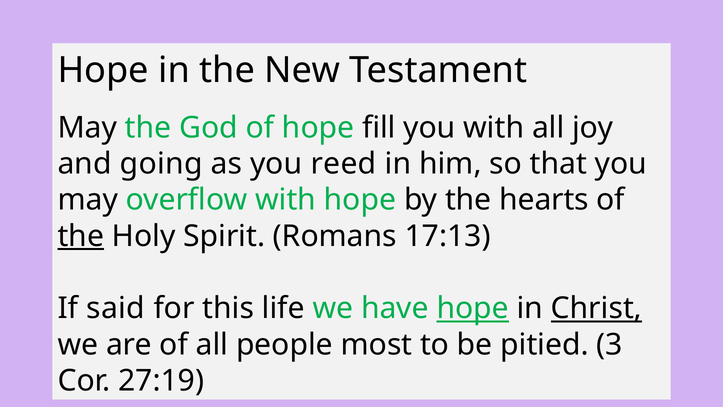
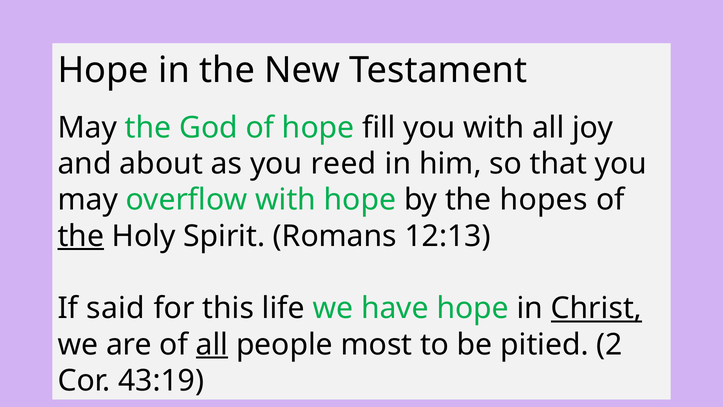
going: going -> about (161, 164)
hearts: hearts -> hopes (544, 200)
17:13: 17:13 -> 12:13 (448, 236)
hope underline: present -> none (473, 308)
all underline: none -> present (212, 344)
3: 3 -> 2 (610, 344)
27:19: 27:19 -> 43:19 (161, 381)
